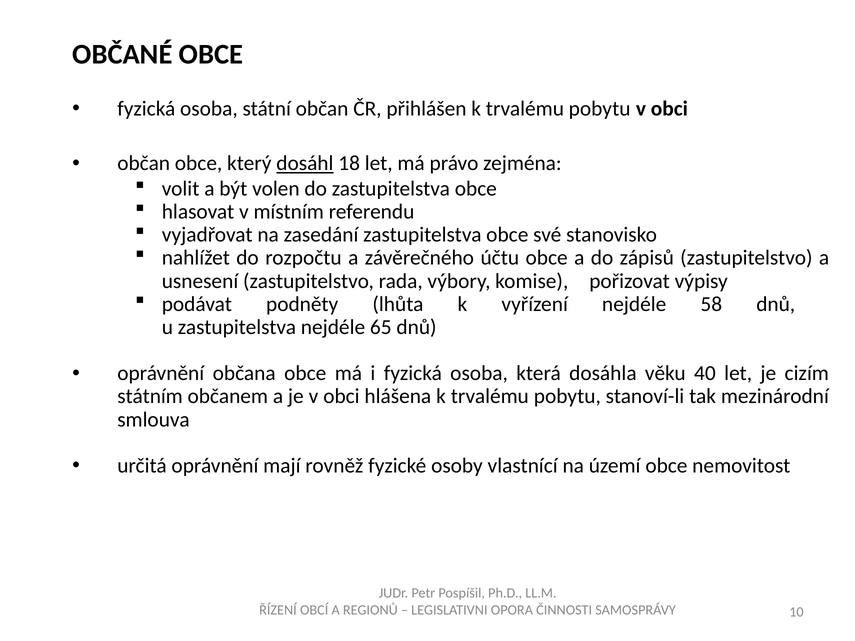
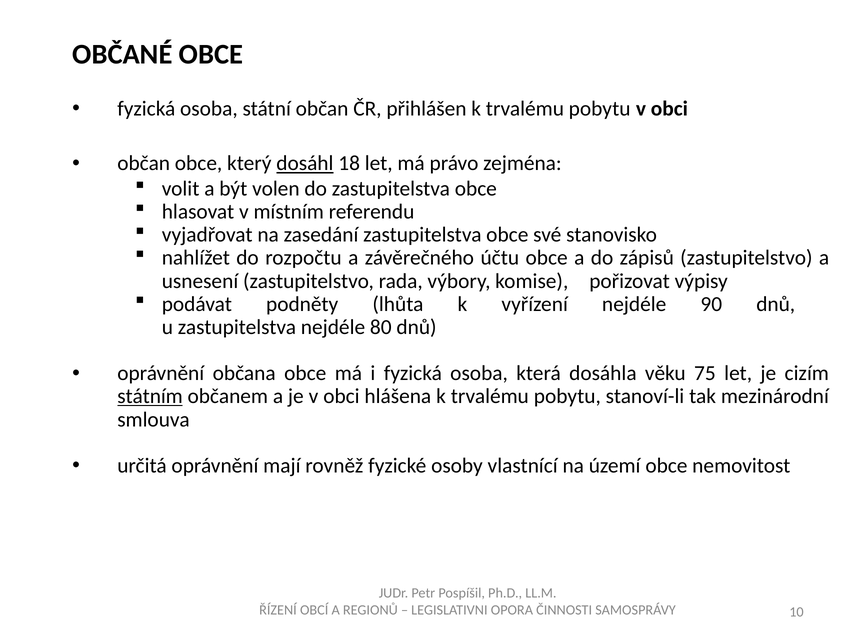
58: 58 -> 90 (711, 304)
65: 65 -> 80 (381, 327)
40: 40 -> 75 (705, 373)
státním underline: none -> present (150, 397)
